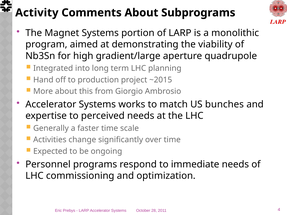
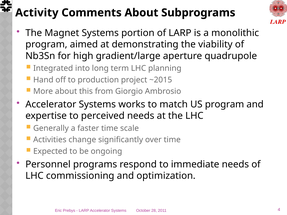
US bunches: bunches -> program (225, 104)
